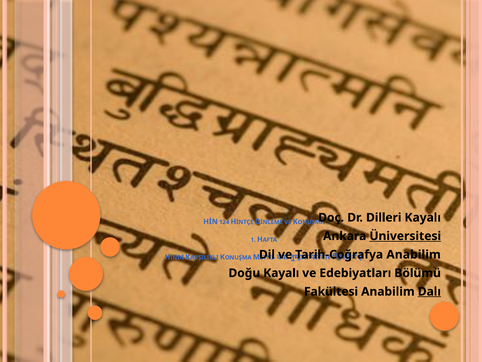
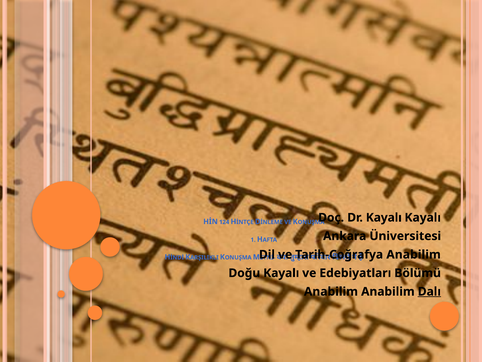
Dr Dilleri: Dilleri -> Kayalı (384, 217)
Üniversitesi underline: present -> none (405, 236)
Fakültesi: Fakültesi -> Anabilim (331, 291)
